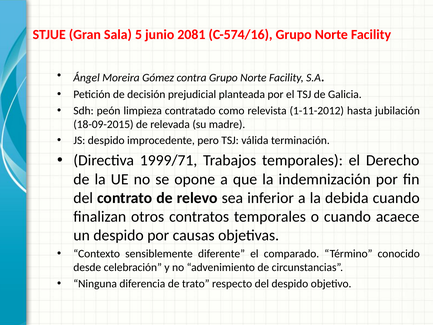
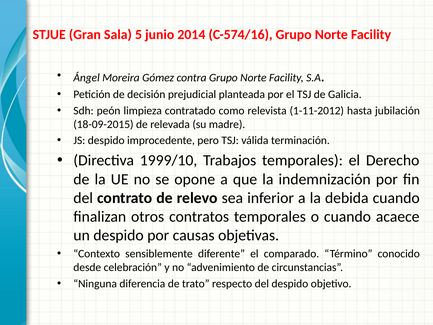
2081: 2081 -> 2014 (191, 35)
1999/71: 1999/71 -> 1999/10 (169, 160)
